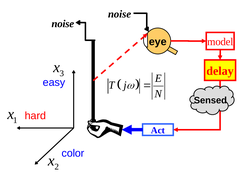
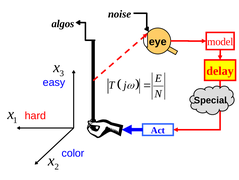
noise: noise -> algos (63, 24)
Sensed: Sensed -> Special (210, 100)
